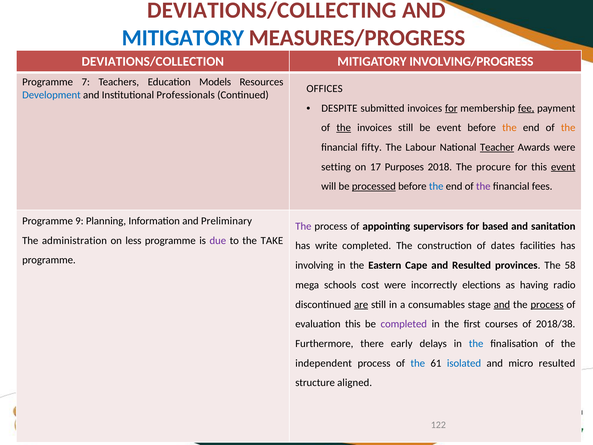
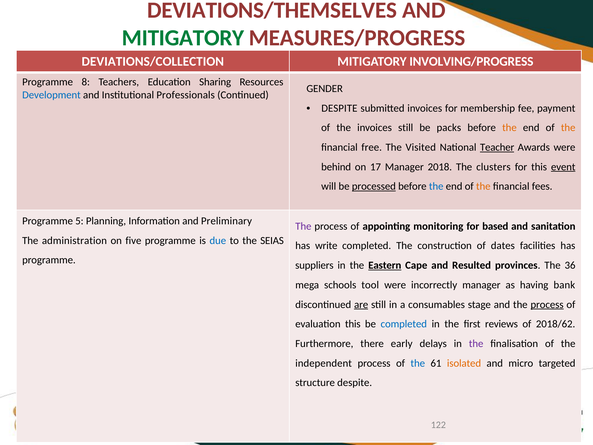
DEVIATIONS/COLLECTING: DEVIATIONS/COLLECTING -> DEVIATIONS/THEMSELVES (272, 10)
MITIGATORY colour: blue -> green (183, 38)
7: 7 -> 8 (86, 82)
Models: Models -> Sharing (215, 82)
OFFICES: OFFICES -> GENDER (325, 89)
for underline: present -> none (451, 108)
fee underline: present -> none (526, 108)
the underline: present -> none (344, 128)
be event: event -> packs (449, 128)
fifty: fifty -> free (372, 147)
Labour: Labour -> Visited (421, 147)
setting: setting -> behind (336, 167)
17 Purposes: Purposes -> Manager (404, 167)
procure: procure -> clusters (493, 167)
the colour: purple -> orange (483, 186)
9: 9 -> 5 (79, 221)
supervisors: supervisors -> monitoring (438, 226)
less: less -> five (133, 240)
due colour: purple -> blue (218, 240)
TAKE: TAKE -> SEIAS (272, 240)
involving: involving -> suppliers (314, 265)
Eastern underline: none -> present (385, 265)
58: 58 -> 36 (570, 265)
cost: cost -> tool (370, 285)
incorrectly elections: elections -> manager (481, 285)
radio: radio -> bank (564, 285)
and underline: present -> none (502, 304)
completed colour: purple -> blue (404, 324)
courses: courses -> reviews (501, 324)
2018/38: 2018/38 -> 2018/62 (556, 324)
the colour: blue -> purple (476, 343)
isolated colour: blue -> orange (464, 363)
micro resulted: resulted -> targeted (557, 363)
structure aligned: aligned -> despite (355, 383)
